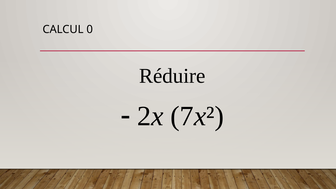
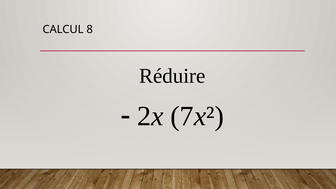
0: 0 -> 8 (90, 29)
